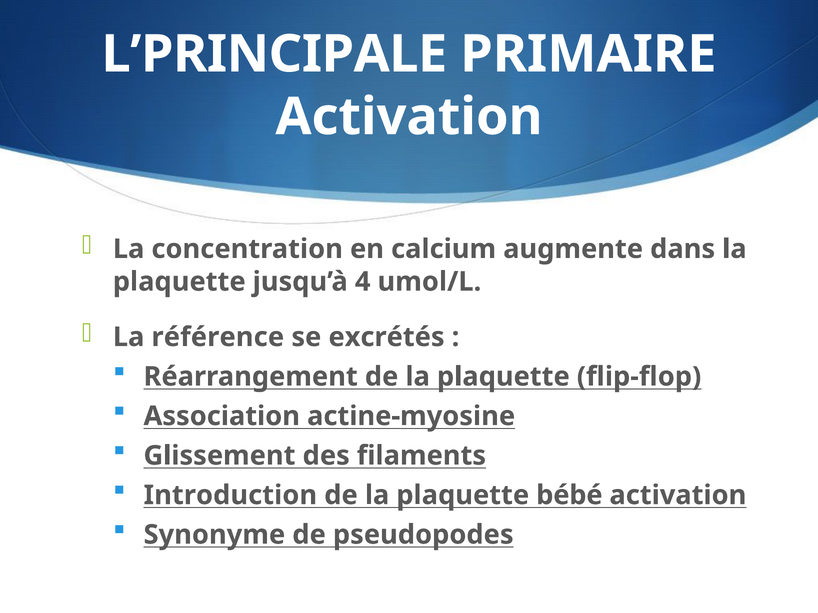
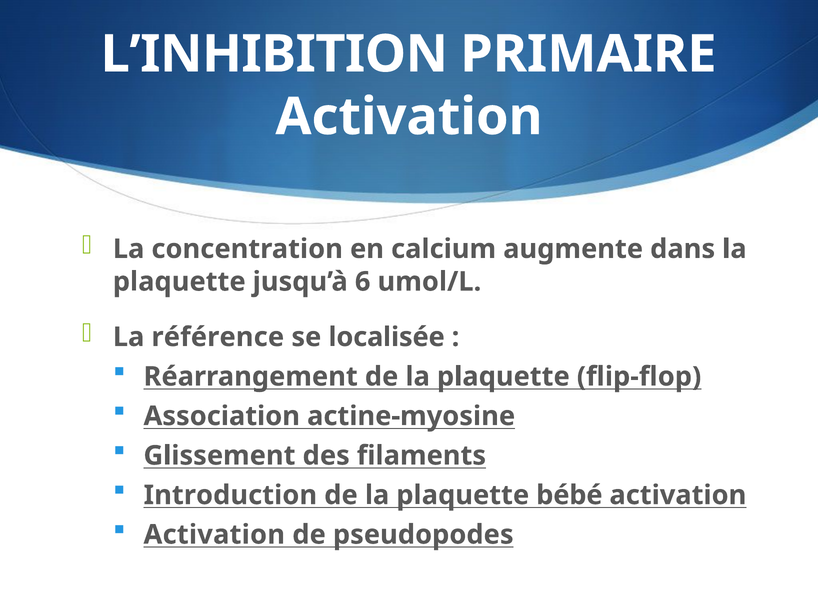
L’PRINCIPALE: L’PRINCIPALE -> L’INHIBITION (274, 54)
4: 4 -> 6 (363, 282)
excrétés: excrétés -> localisée (387, 337)
Synonyme: Synonyme -> Activation (214, 535)
